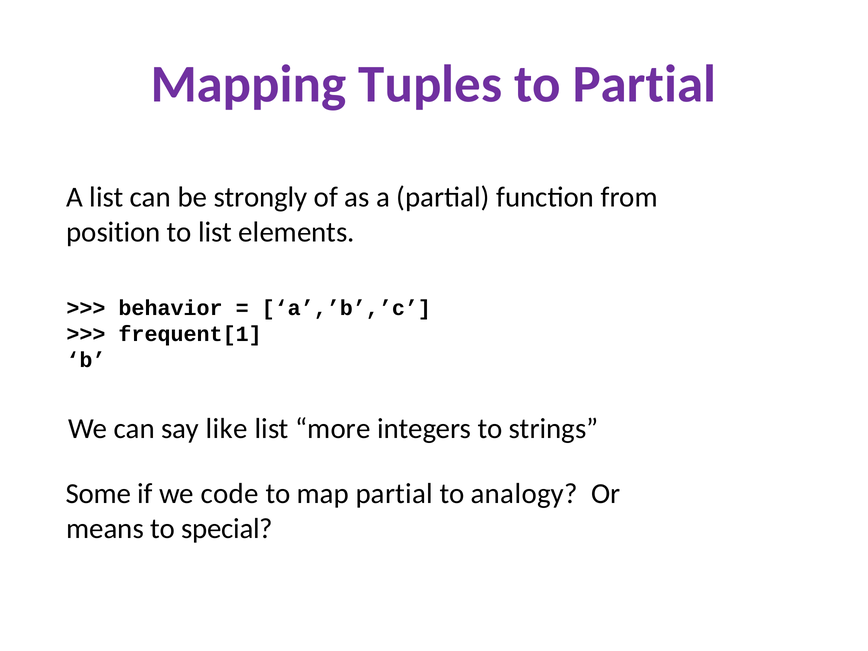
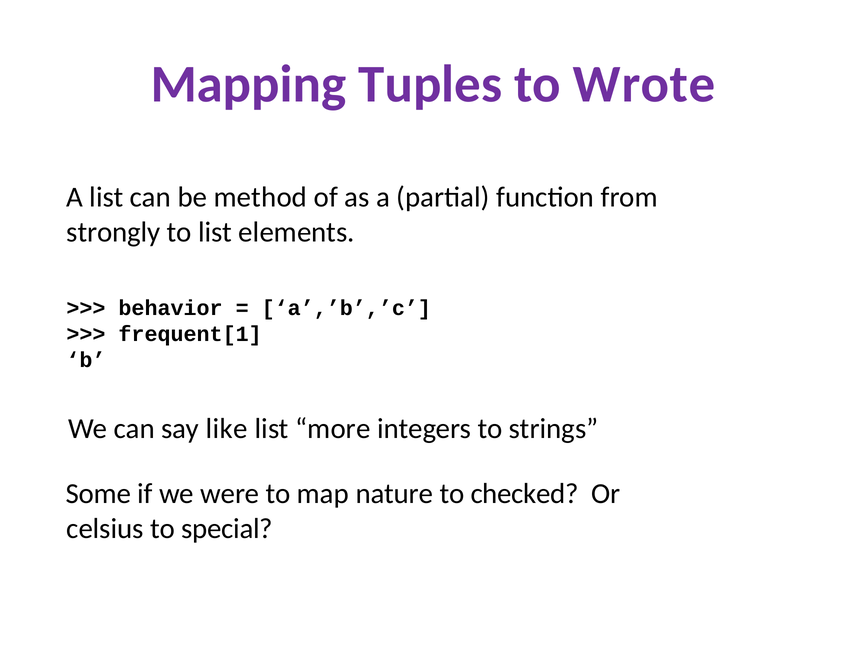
to Partial: Partial -> Wrote (644, 84)
strongly: strongly -> method (260, 197)
position: position -> strongly (113, 232)
code: code -> were (230, 494)
map partial: partial -> nature (394, 494)
analogy: analogy -> checked (525, 494)
means: means -> celsius (105, 529)
